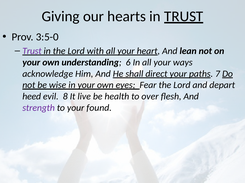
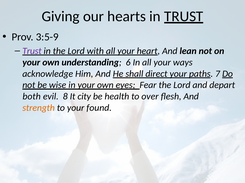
3:5-0: 3:5-0 -> 3:5-9 (47, 37)
heed: heed -> both (32, 97)
live: live -> city (84, 97)
strength colour: purple -> orange (39, 108)
